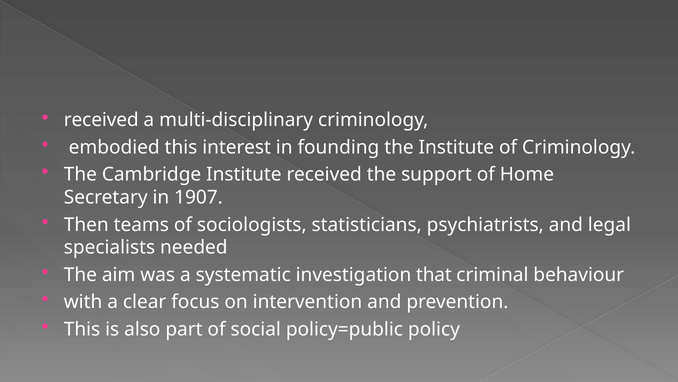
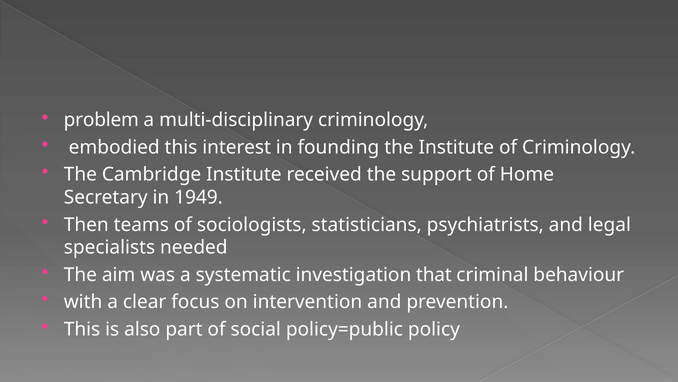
received: received -> problem (101, 120)
1907: 1907 -> 1949 (198, 197)
